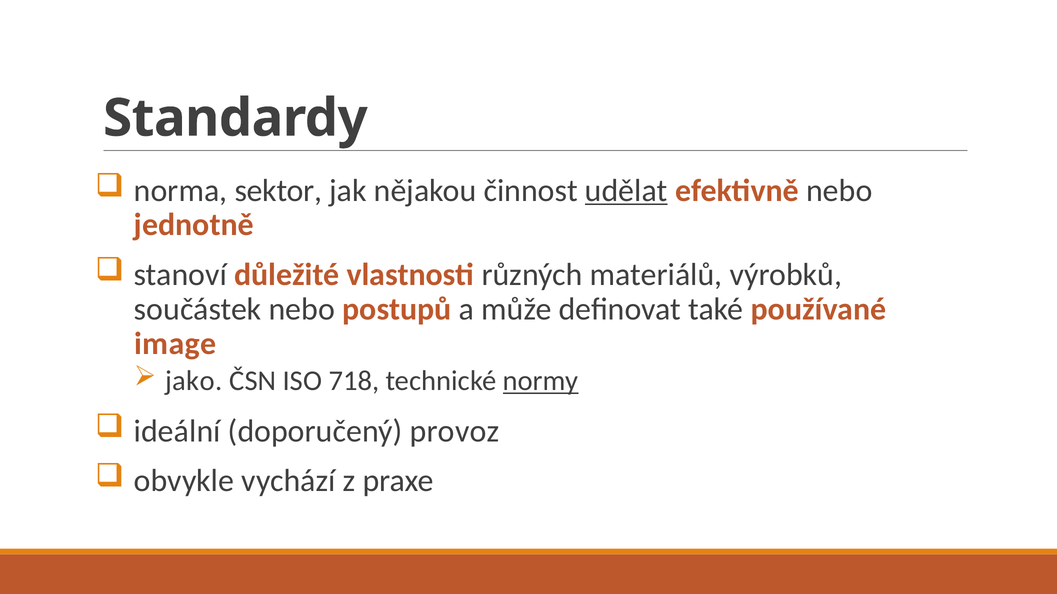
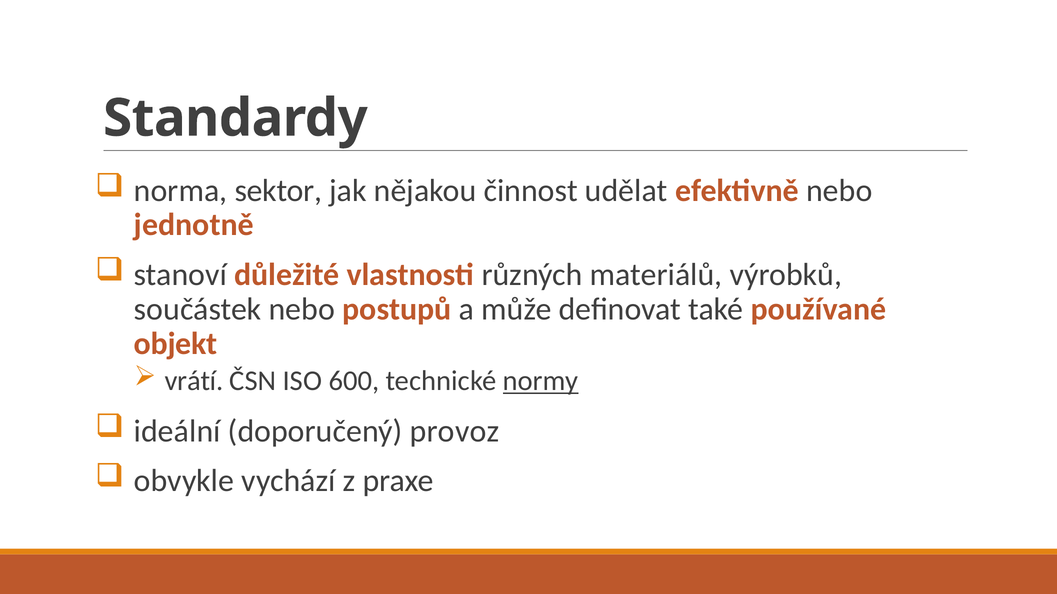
udělat underline: present -> none (626, 191)
image: image -> objekt (176, 344)
jako: jako -> vrátí (194, 381)
718: 718 -> 600 (354, 381)
